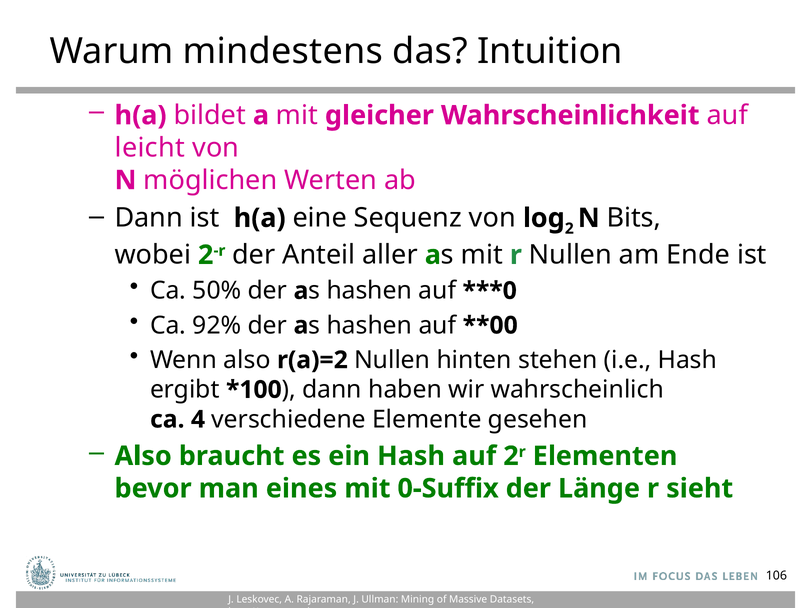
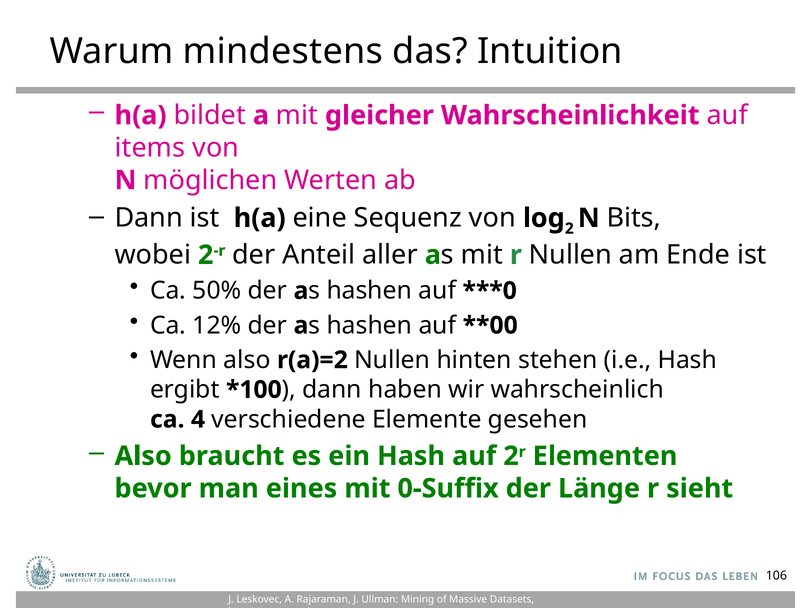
leicht: leicht -> items (150, 148)
92%: 92% -> 12% (217, 326)
